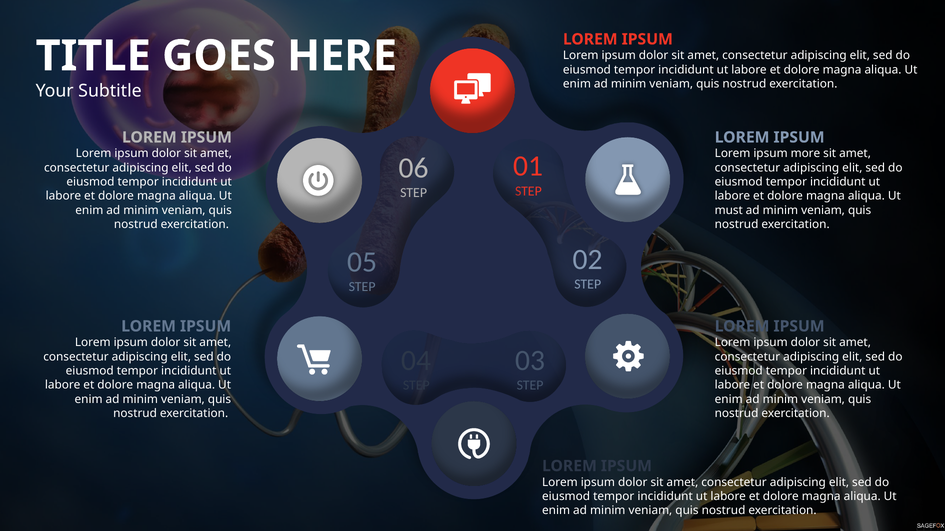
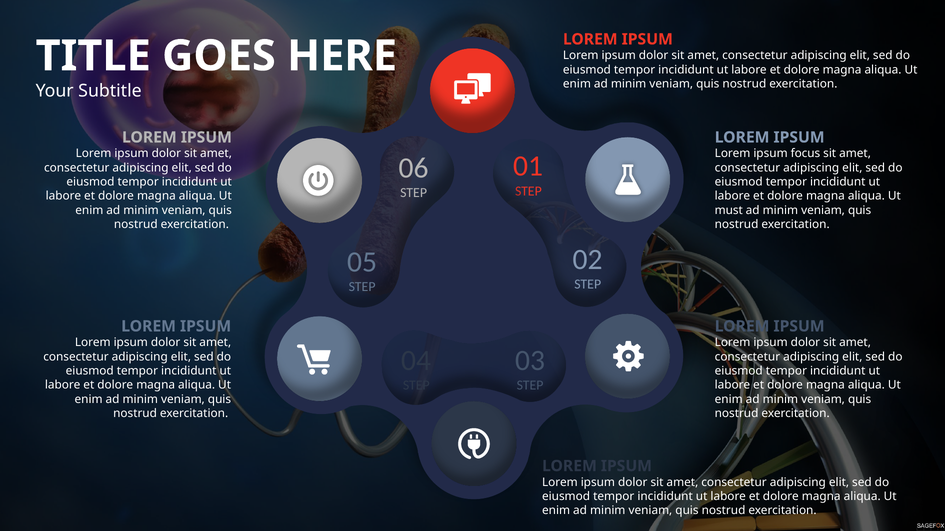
more: more -> focus (805, 154)
